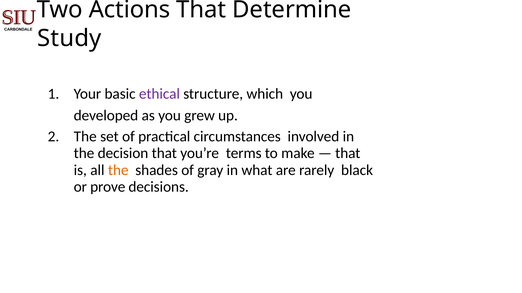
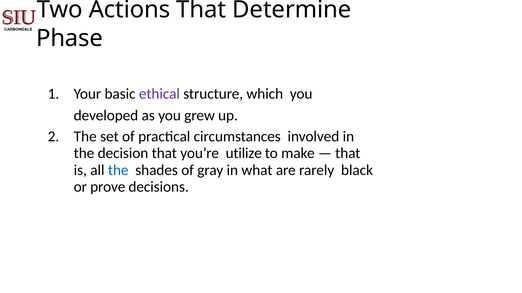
Study: Study -> Phase (70, 38)
terms: terms -> utilize (244, 154)
the colour: orange -> blue (118, 170)
